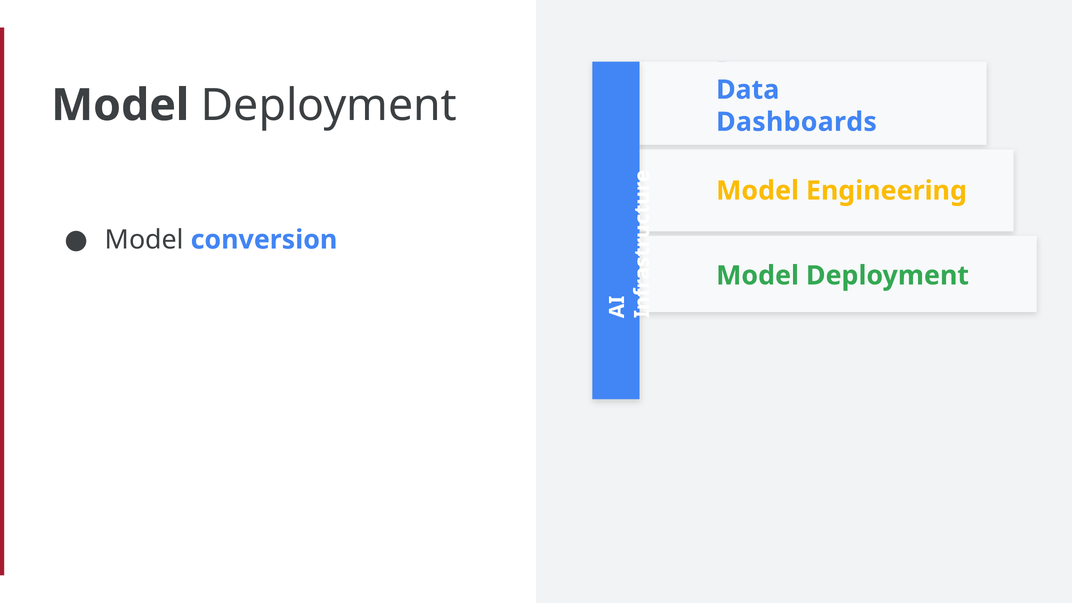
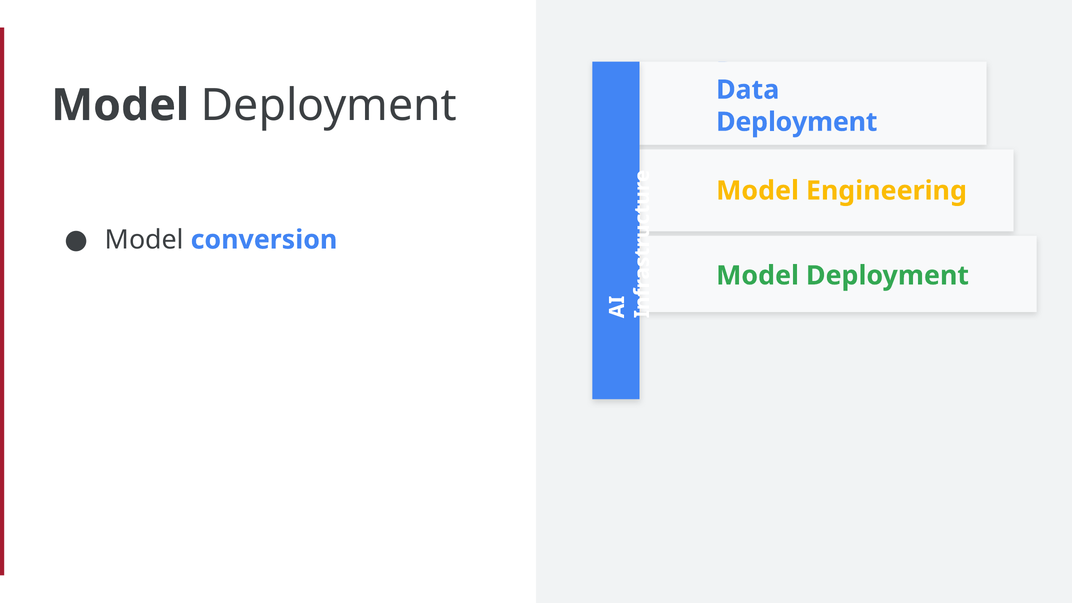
Dashboards: Dashboards -> Deployment (797, 122)
